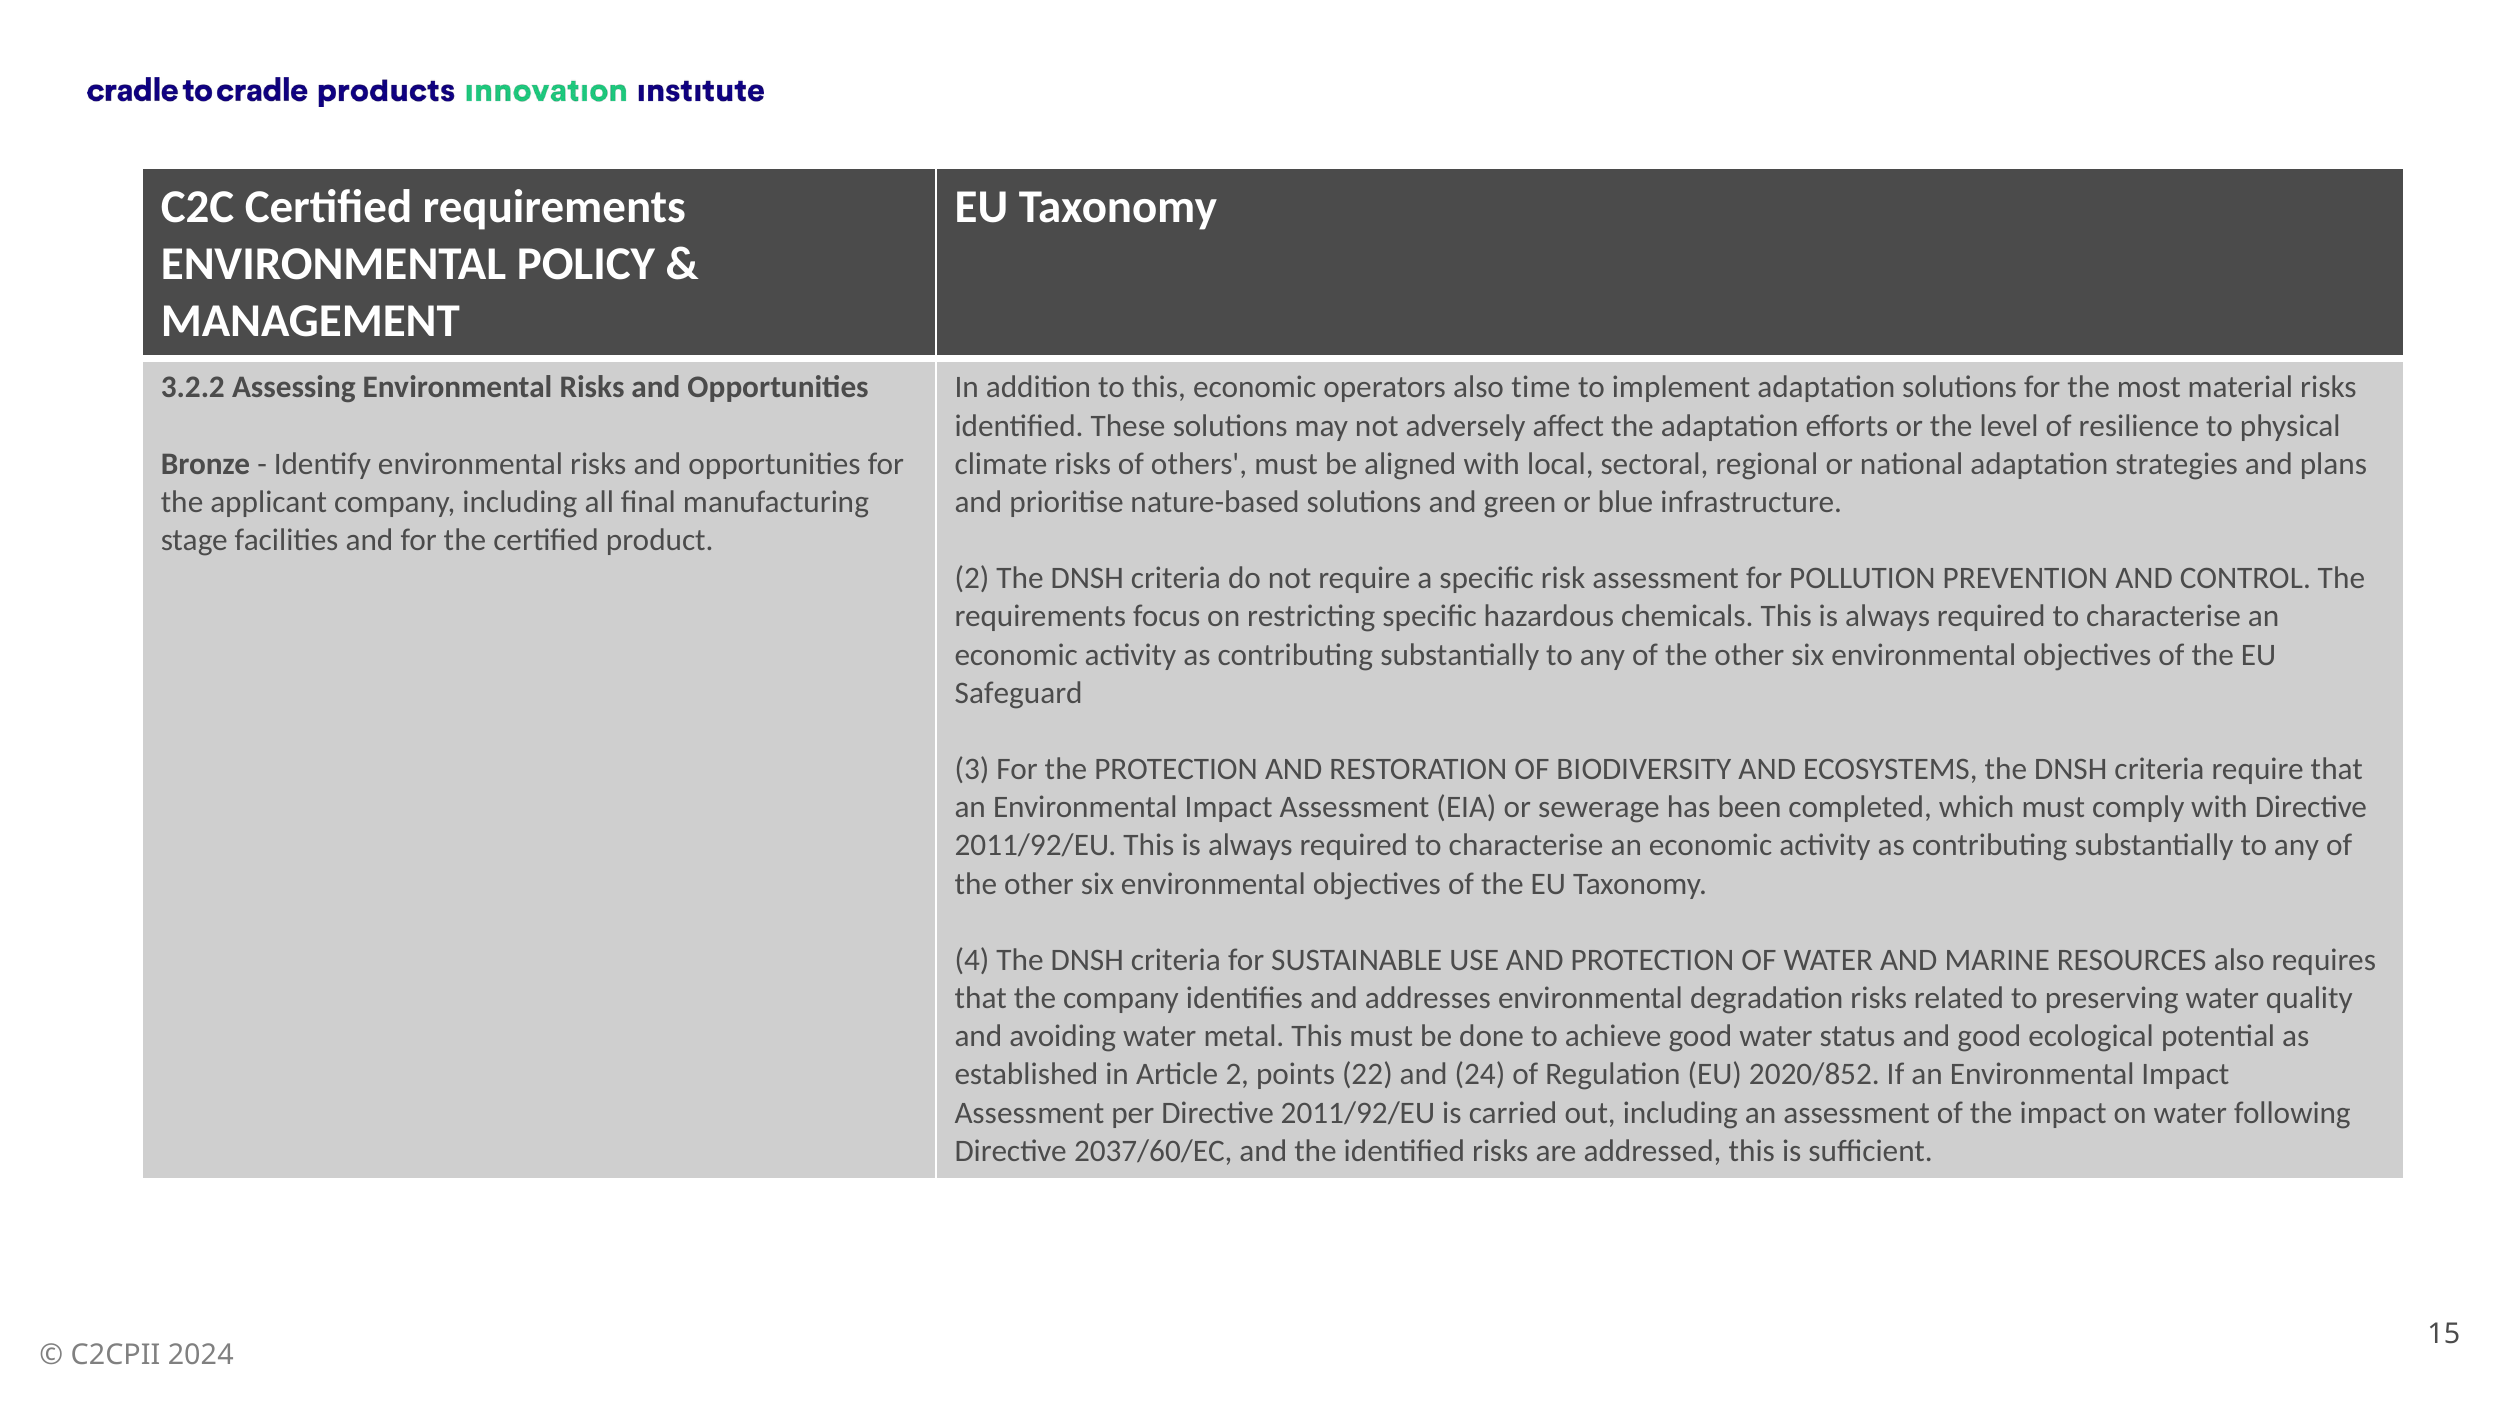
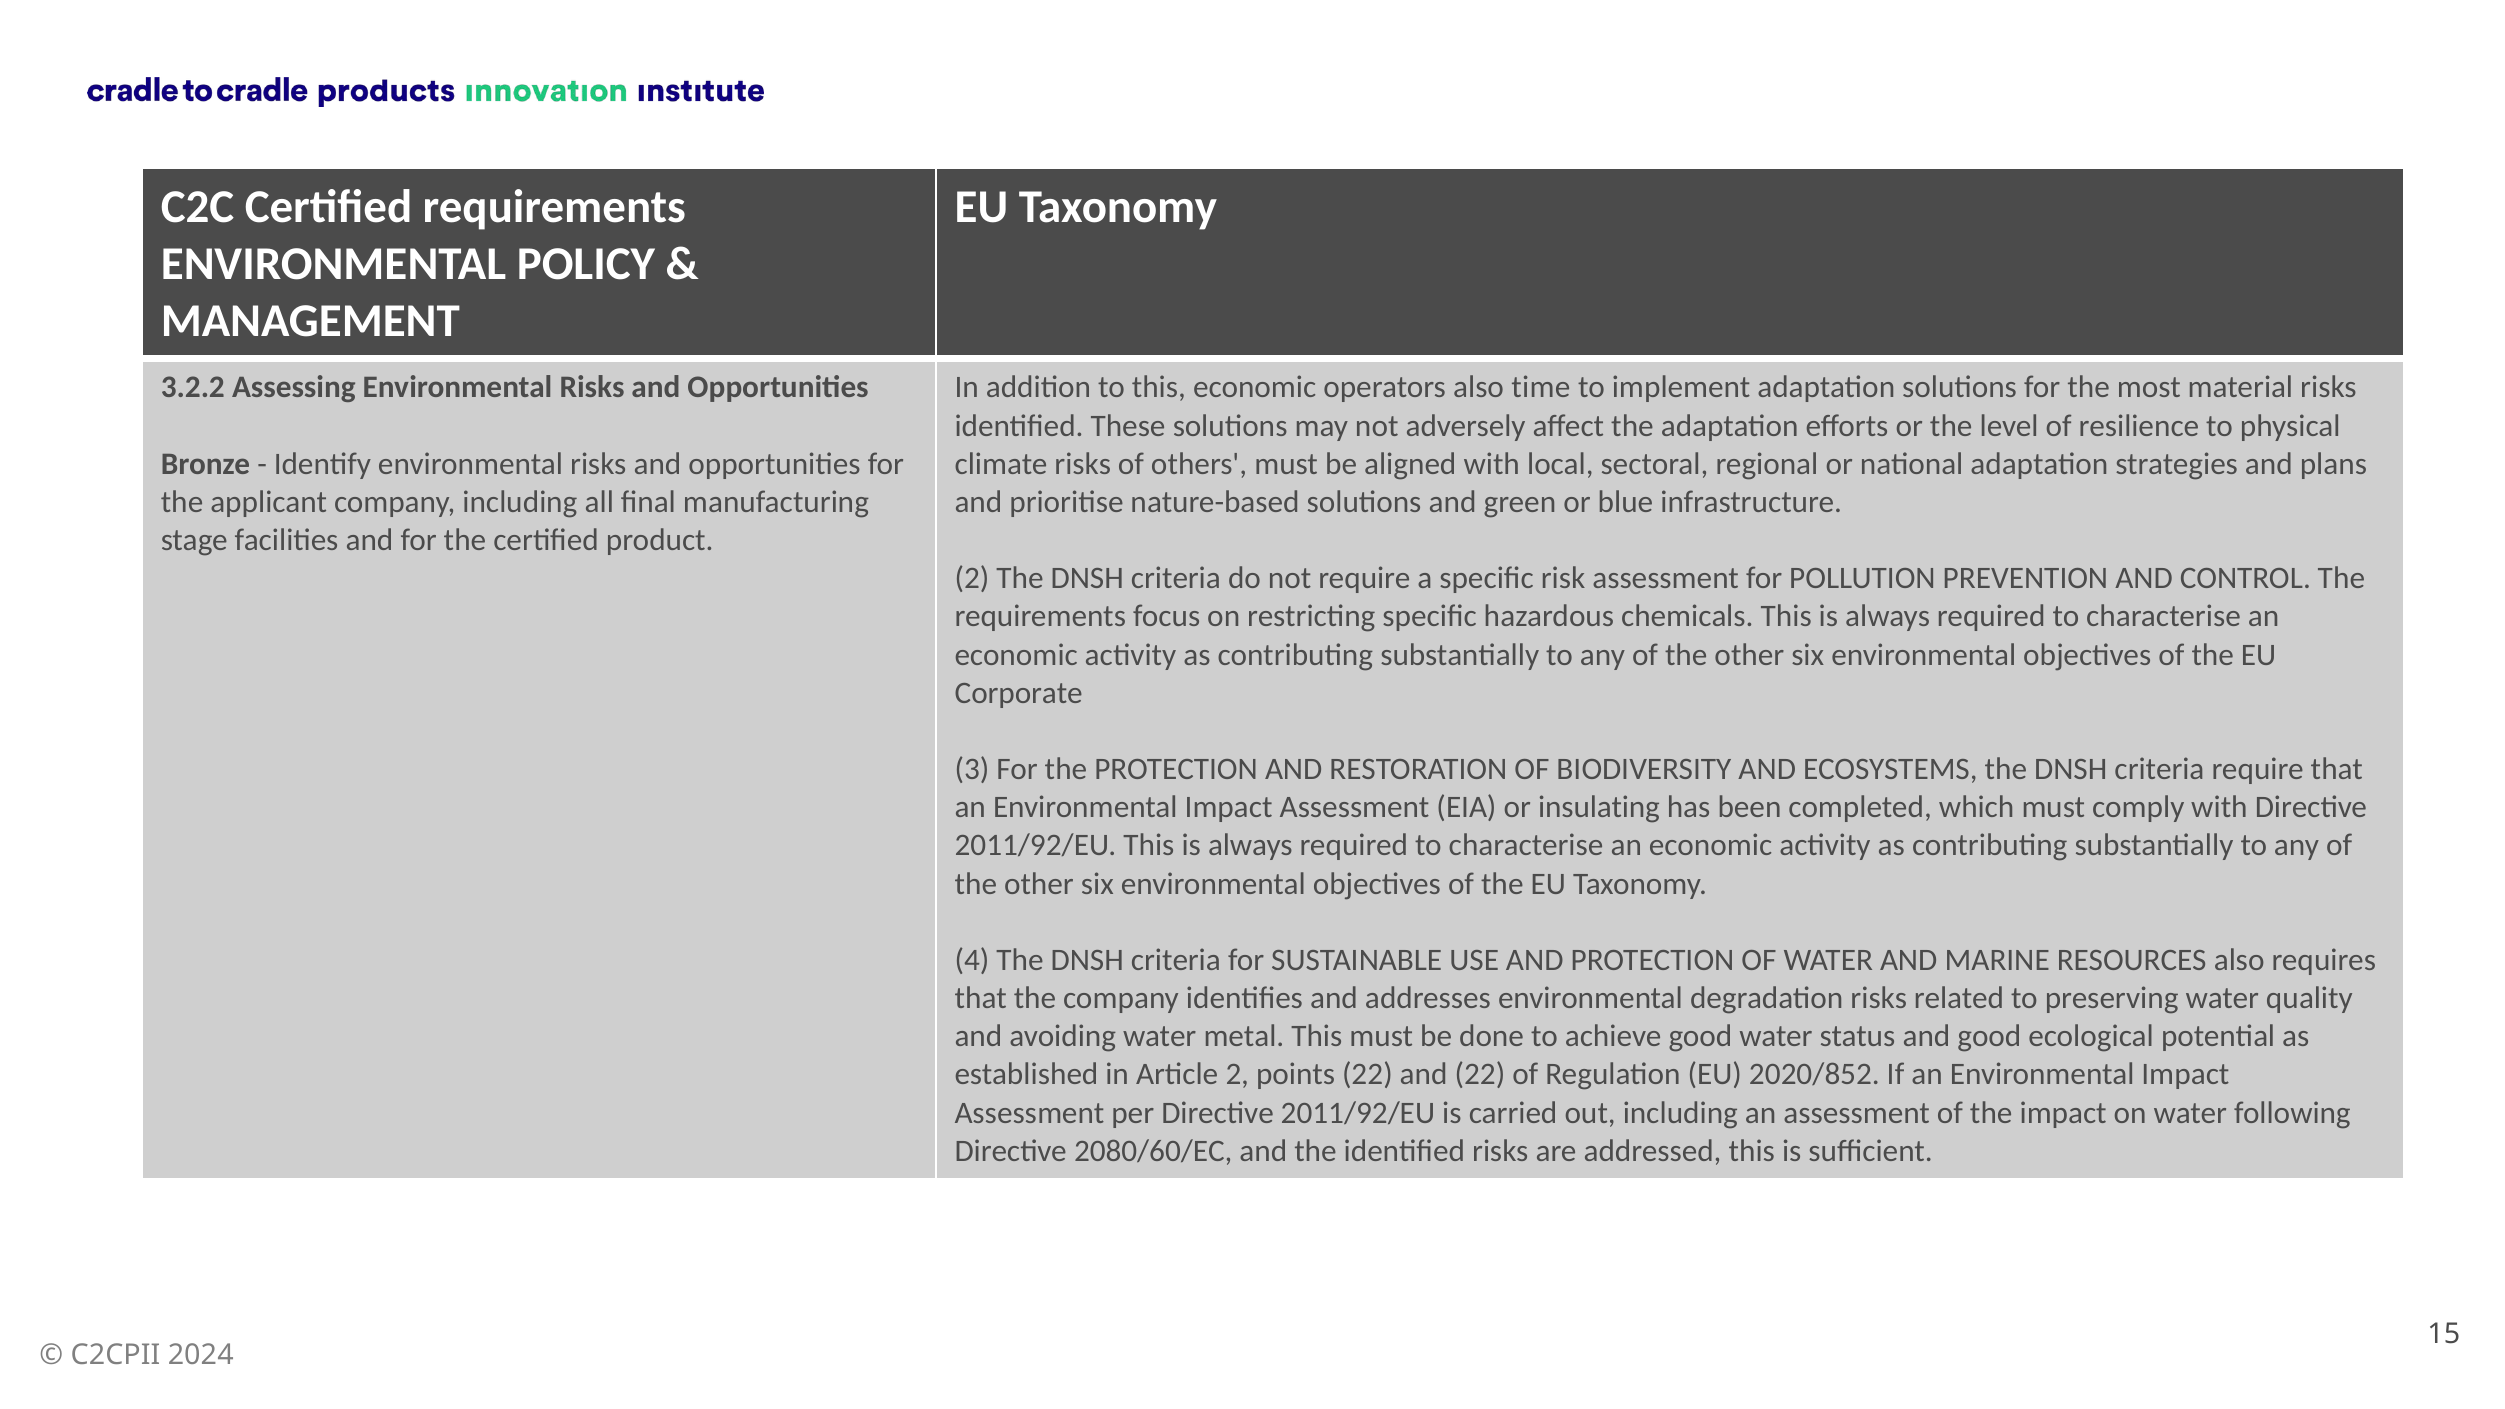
Safeguard: Safeguard -> Corporate (1019, 693)
sewerage: sewerage -> insulating (1599, 808)
and 24: 24 -> 22 (1480, 1075)
2037/60/EC: 2037/60/EC -> 2080/60/EC (1153, 1151)
